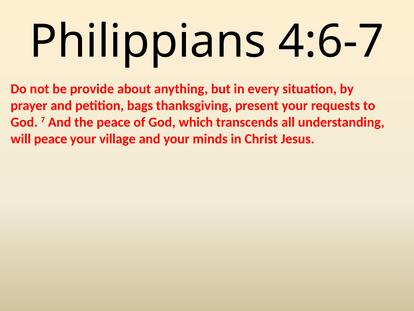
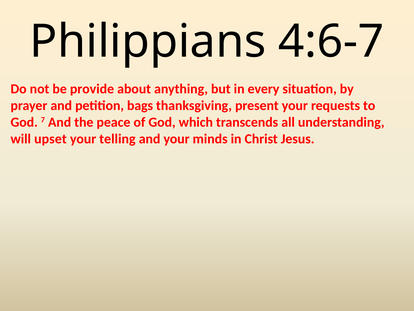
will peace: peace -> upset (50, 139)
village: village -> telling (117, 139)
